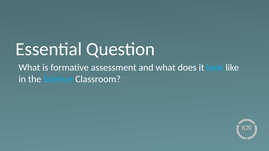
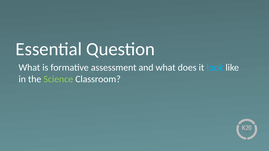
Science colour: light blue -> light green (58, 79)
